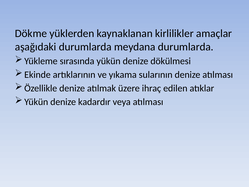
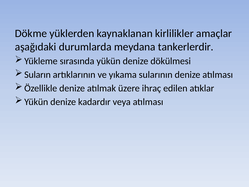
meydana durumlarda: durumlarda -> tankerlerdir (186, 47)
Ekinde: Ekinde -> Suların (38, 75)
